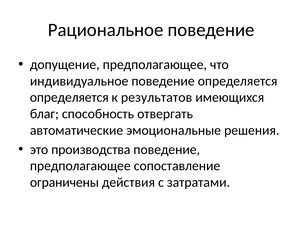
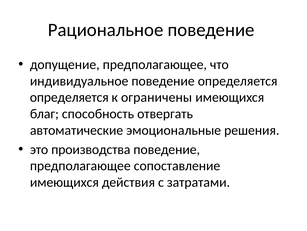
результатов: результатов -> ограничены (157, 97)
ограничены: ограничены -> имеющихся (64, 182)
